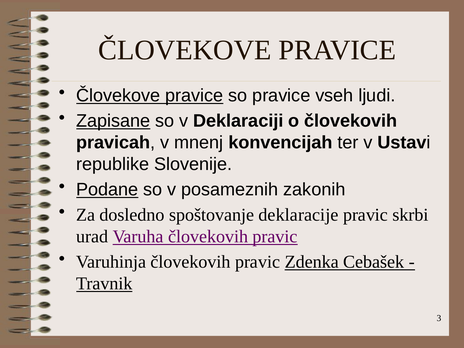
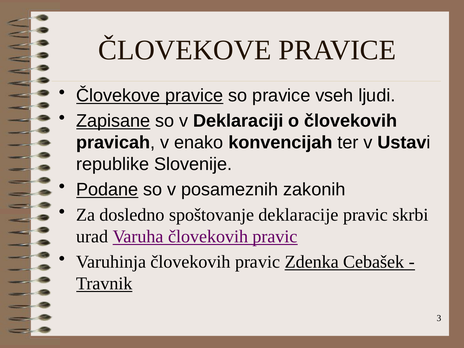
mnenj: mnenj -> enako (199, 143)
